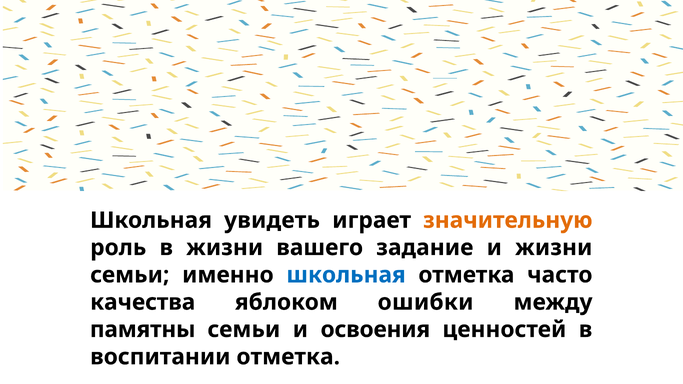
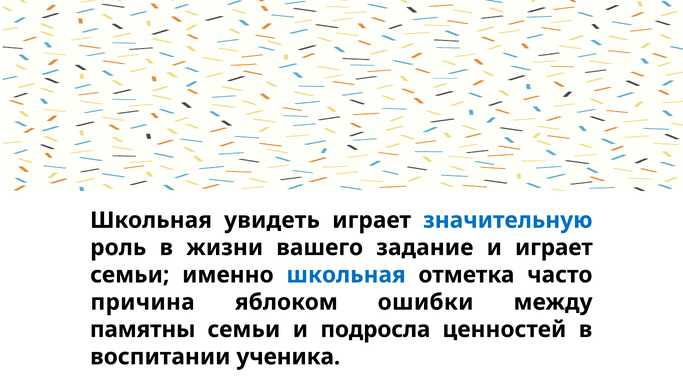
значительную colour: orange -> blue (508, 220)
и жизни: жизни -> играет (554, 248)
качества: качества -> причина (143, 302)
освоения: освоения -> подросла (375, 330)
воспитании отметка: отметка -> ученика (288, 357)
